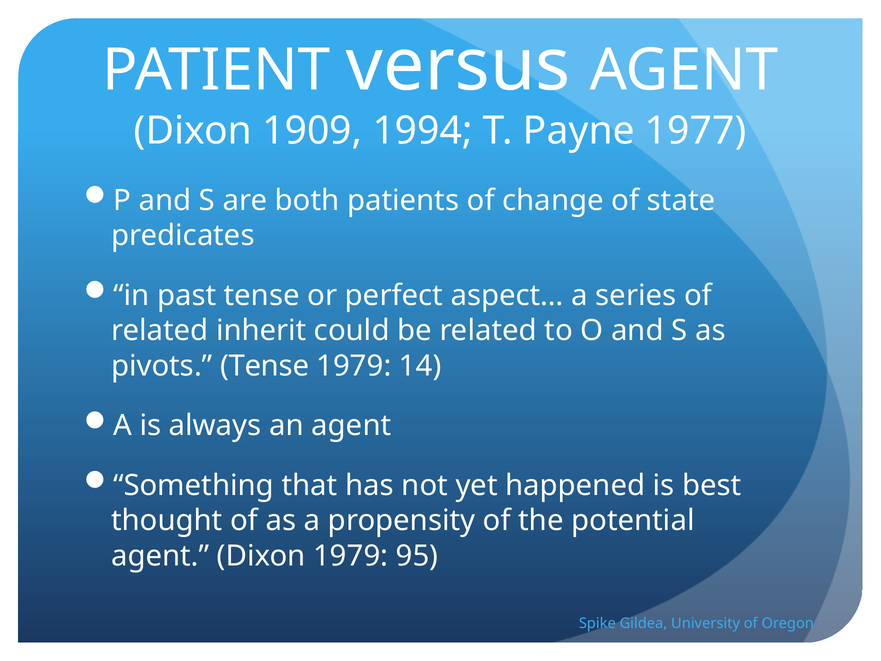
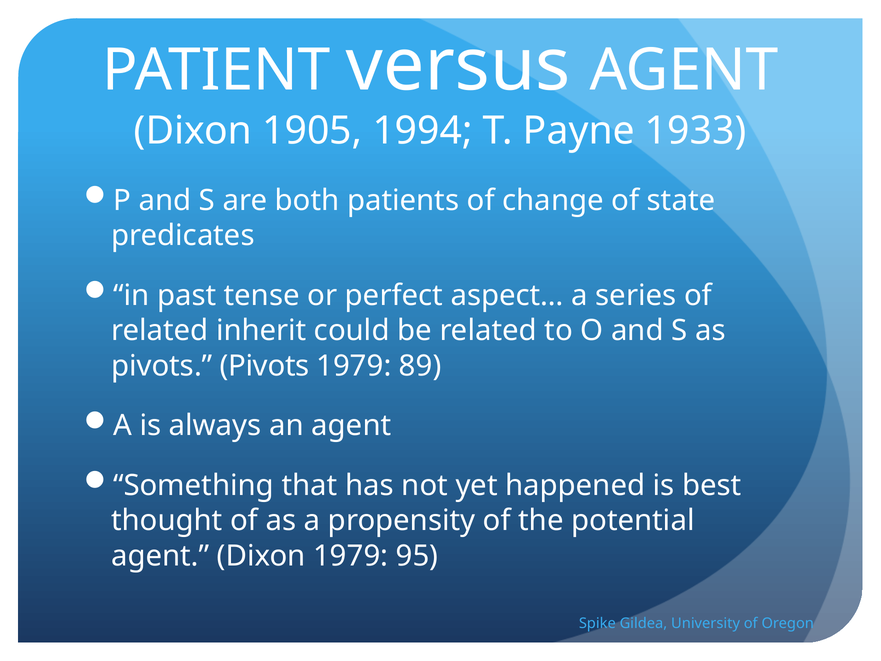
1909: 1909 -> 1905 (312, 131)
1977: 1977 -> 1933 (696, 131)
pivots Tense: Tense -> Pivots (265, 366)
14: 14 -> 89 (420, 366)
